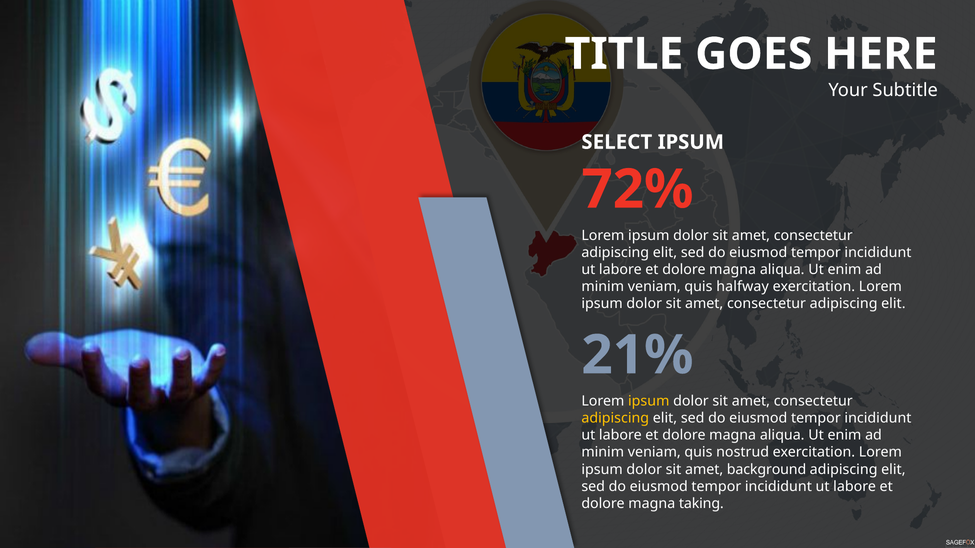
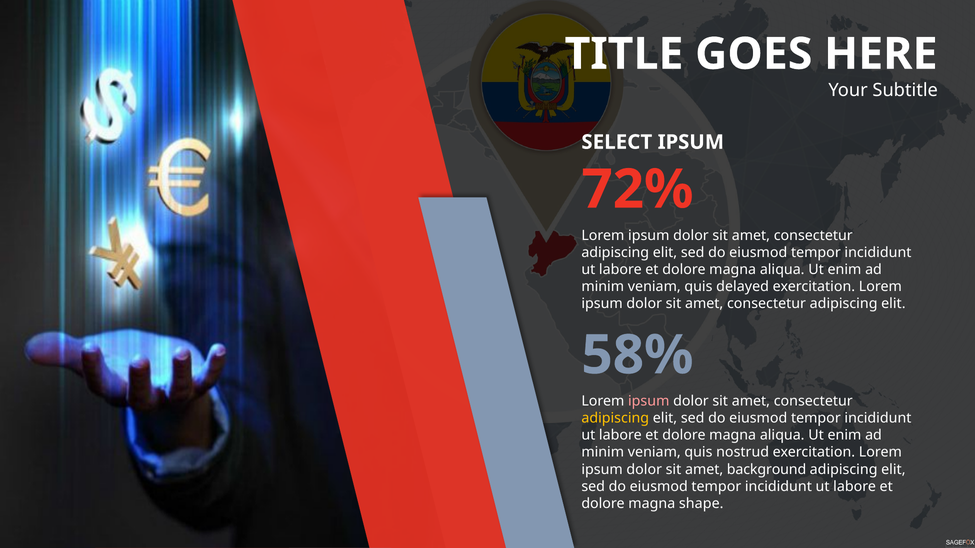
halfway: halfway -> delayed (743, 287)
21%: 21% -> 58% (637, 355)
ipsum colour: yellow -> pink (649, 401)
taking: taking -> shape (701, 504)
